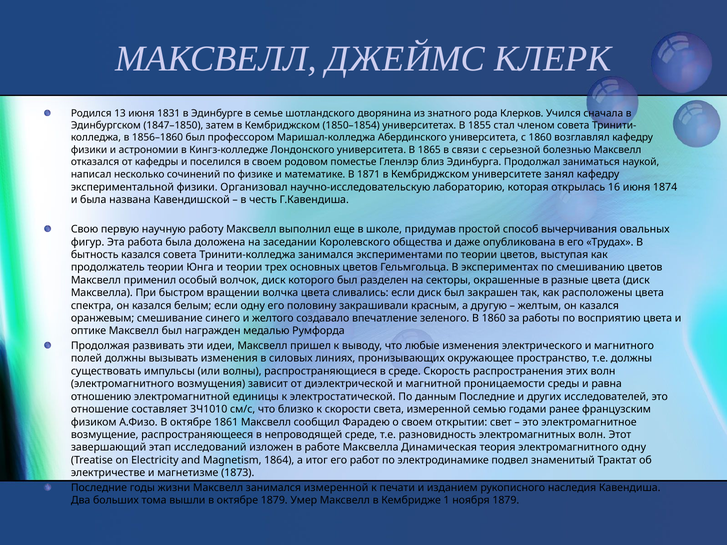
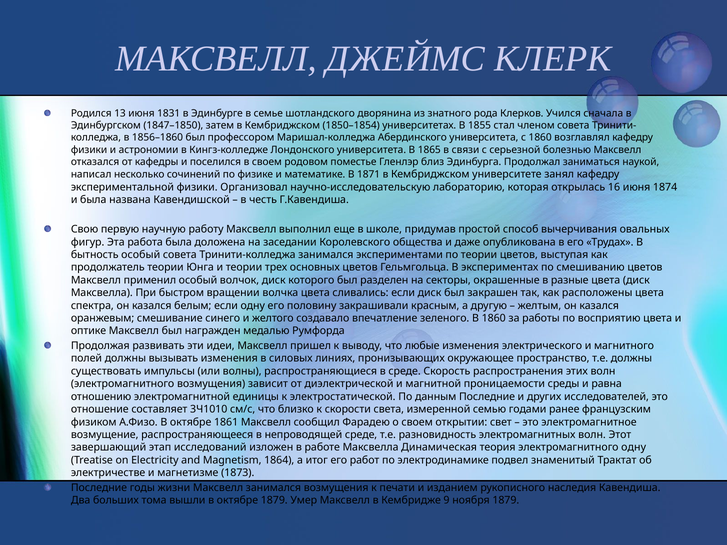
бытность казался: казался -> особый (141, 255)
занимался измеренной: измеренной -> возмущения (336, 488)
1: 1 -> 9 (447, 501)
